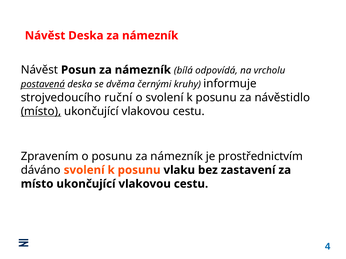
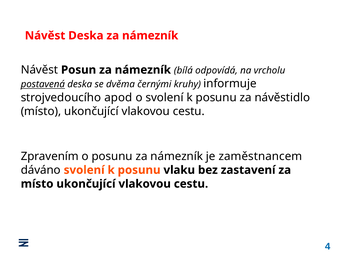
ruční: ruční -> apod (118, 98)
místo underline: present -> none (41, 112)
prostřednictvím: prostřednictvím -> zaměstnancem (260, 157)
